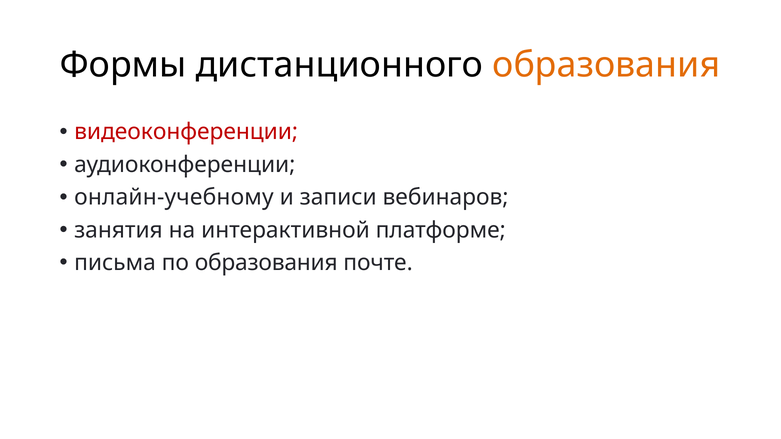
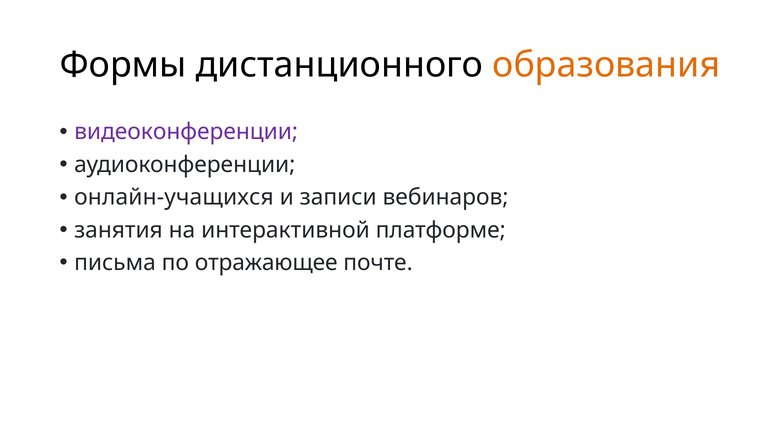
видеоконференции colour: red -> purple (186, 132)
онлайн-учебному: онлайн-учебному -> онлайн-учащихся (174, 198)
по образования: образования -> отражающее (266, 263)
